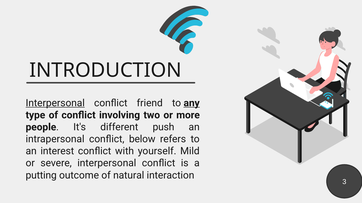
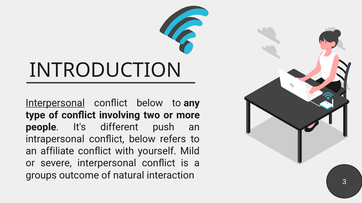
friend: friend -> below (150, 103)
any underline: present -> none (192, 103)
interest: interest -> affiliate (57, 152)
putting: putting -> groups (41, 176)
